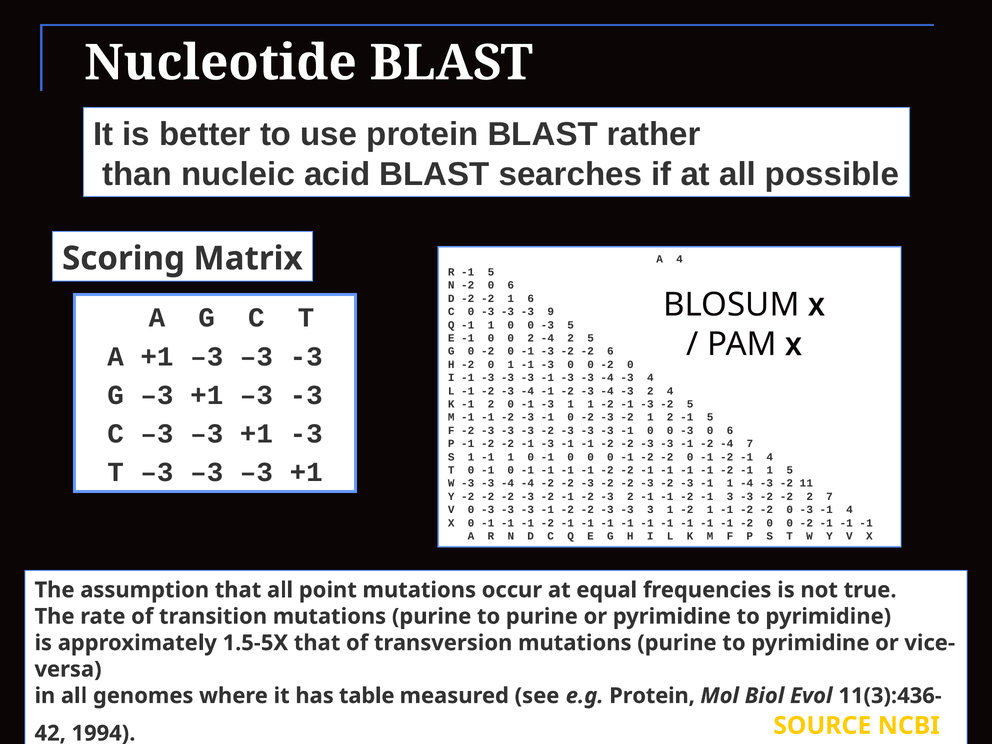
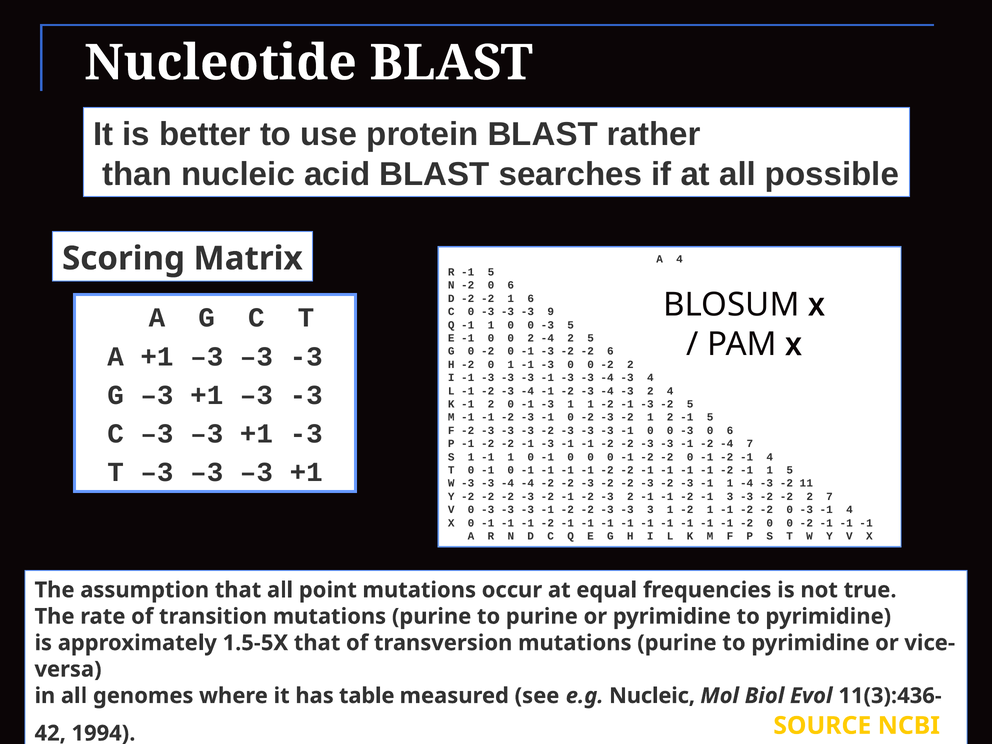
0 0 -2 0: 0 -> 2 (630, 365)
e.g Protein: Protein -> Nucleic (652, 696)
